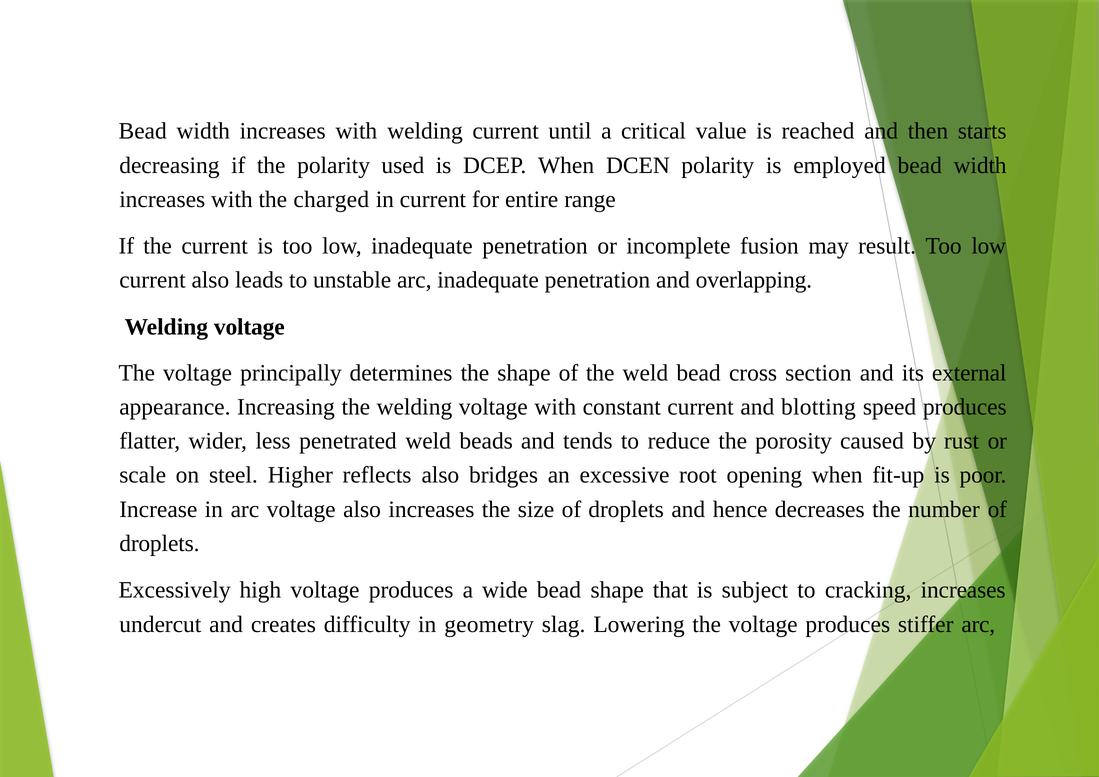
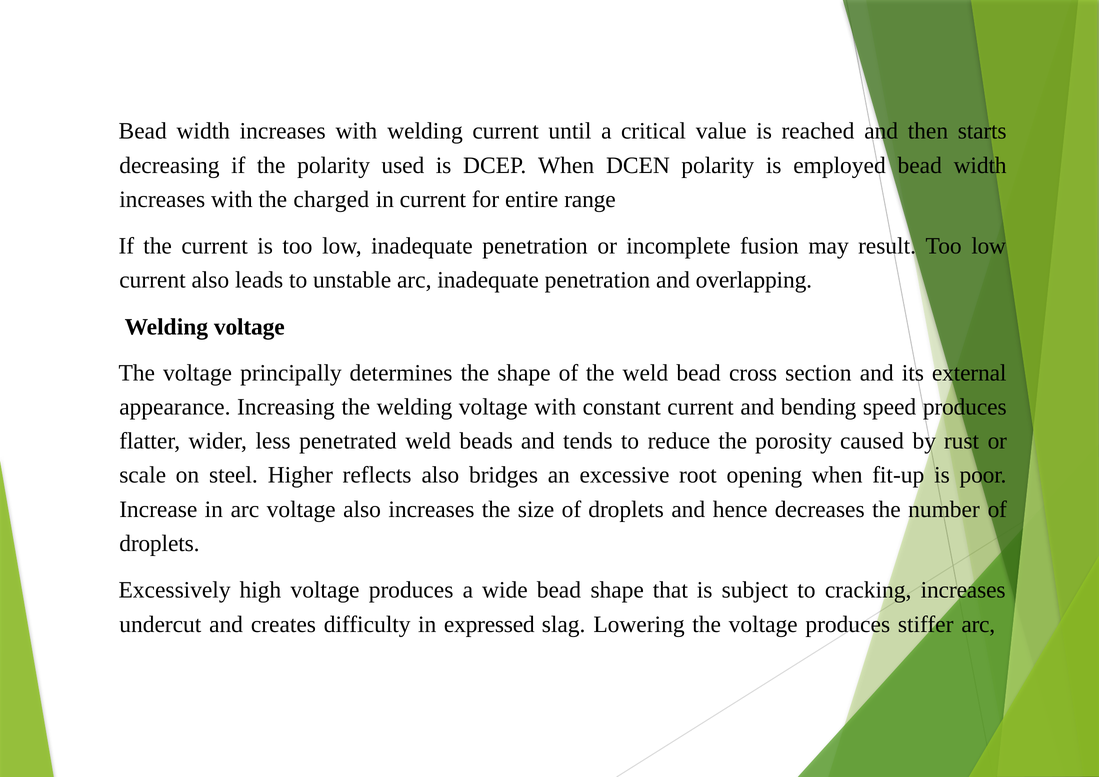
blotting: blotting -> bending (819, 407)
geometry: geometry -> expressed (489, 625)
